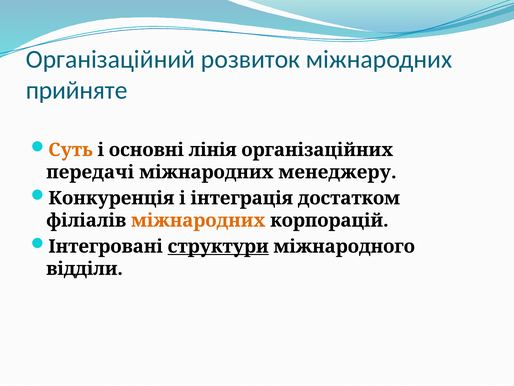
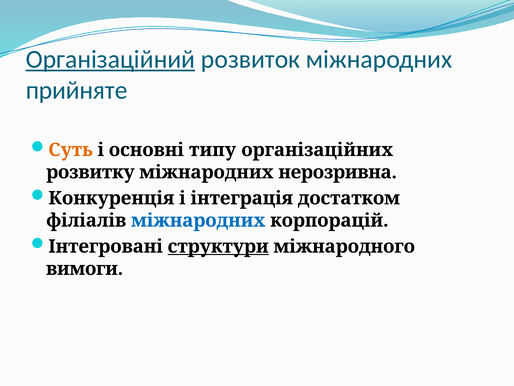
Організаційний underline: none -> present (110, 59)
лінія: лінія -> типу (213, 150)
передачі: передачі -> розвитку (90, 172)
менеджеру: менеджеру -> нерозривна (338, 172)
міжнародних colour: orange -> blue (198, 220)
відділи: відділи -> вимоги (85, 268)
